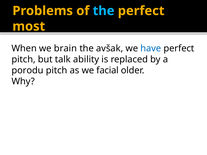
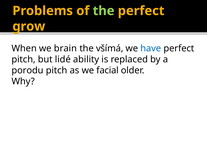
the colour: light blue -> light green (104, 11)
most: most -> grow (29, 26)
avšak: avšak -> všímá (110, 48)
talk: talk -> lidé (63, 59)
